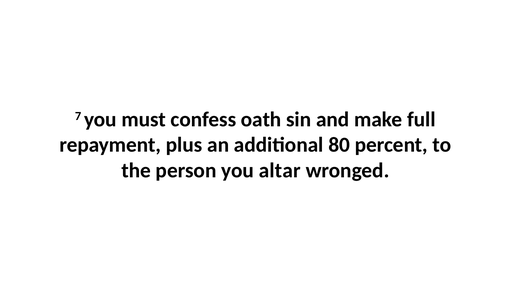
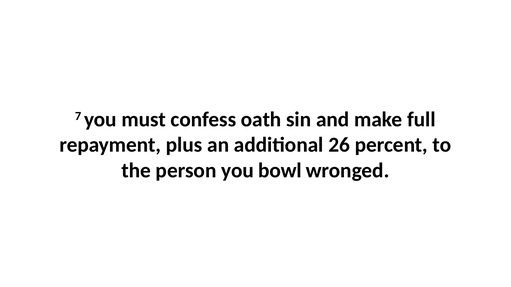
80: 80 -> 26 (339, 145)
altar: altar -> bowl (280, 171)
